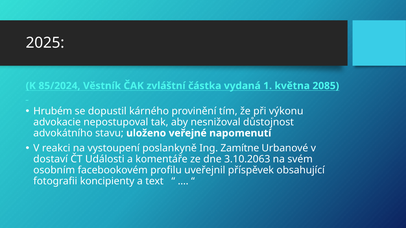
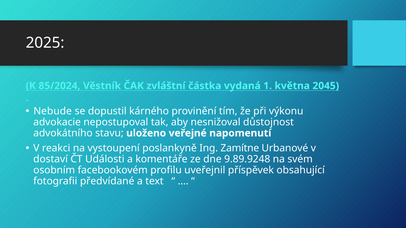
2085: 2085 -> 2045 (326, 86)
Hrubém: Hrubém -> Nebude (53, 111)
3.10.2063: 3.10.2063 -> 9.89.9248 (247, 159)
koncipienty: koncipienty -> předvídané (107, 181)
